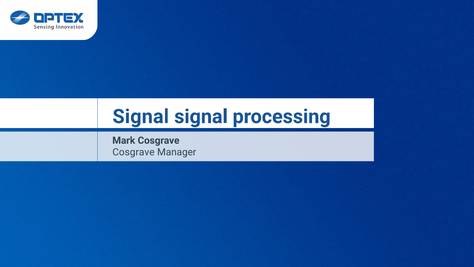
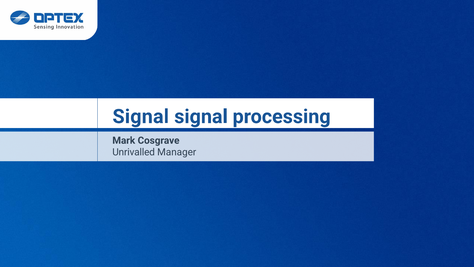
Cosgrave: Cosgrave -> Unrivalled (134, 152)
